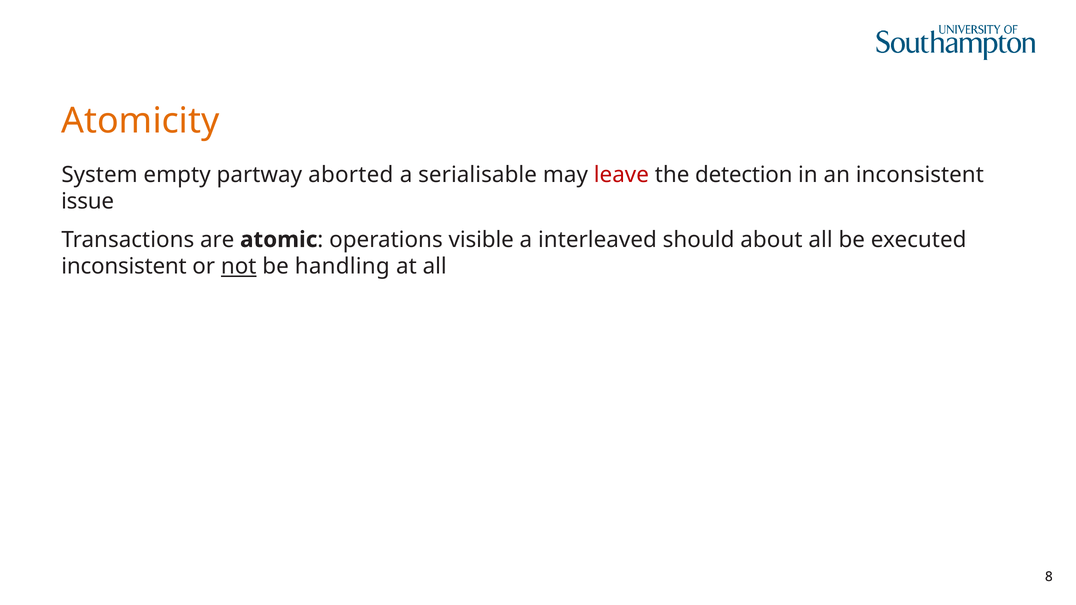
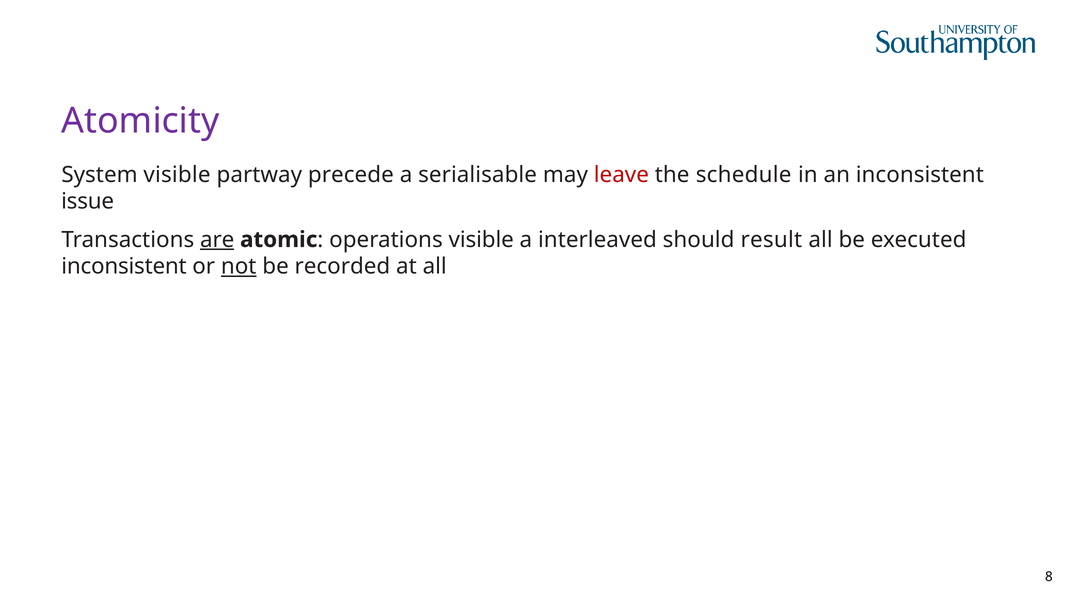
Atomicity colour: orange -> purple (140, 121)
System empty: empty -> visible (177, 175)
aborted: aborted -> precede (351, 175)
detection: detection -> schedule (744, 175)
are underline: none -> present (217, 240)
about: about -> result (771, 240)
handling: handling -> recorded (342, 267)
